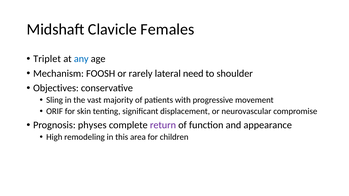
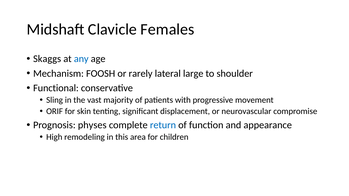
Triplet: Triplet -> Skaggs (47, 59)
need: need -> large (193, 74)
Objectives: Objectives -> Functional (56, 88)
return colour: purple -> blue (163, 125)
